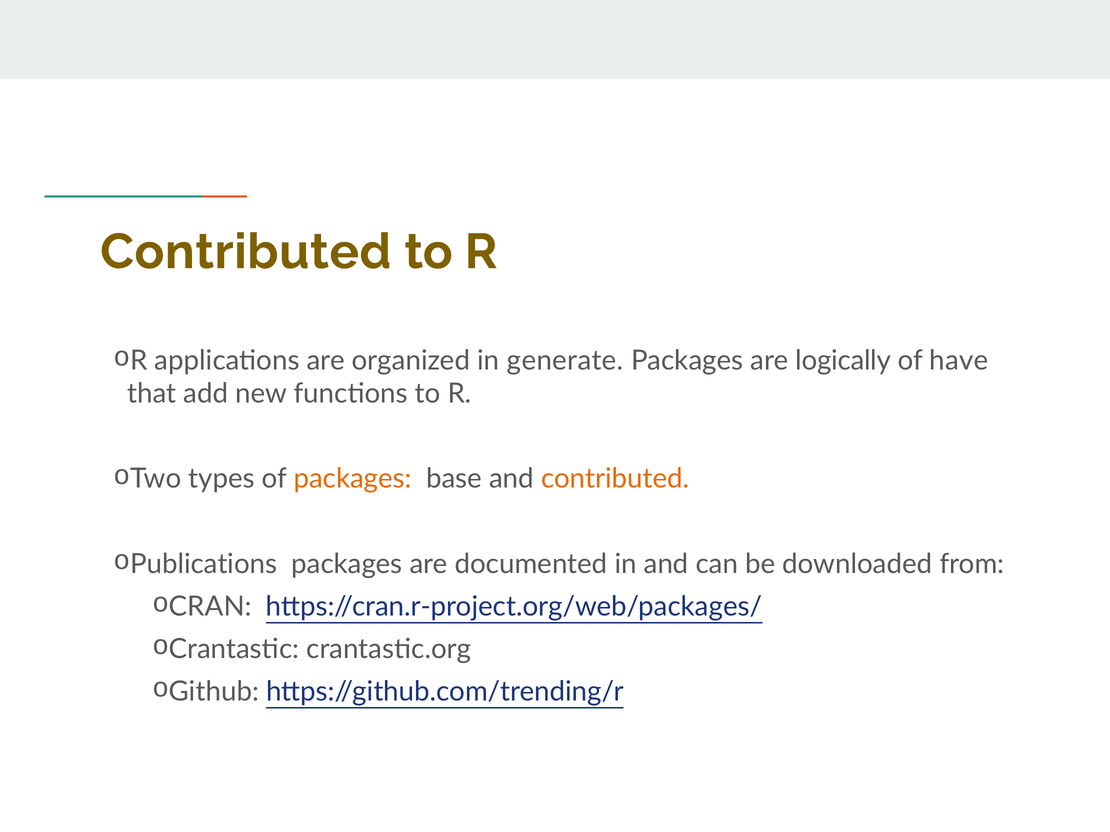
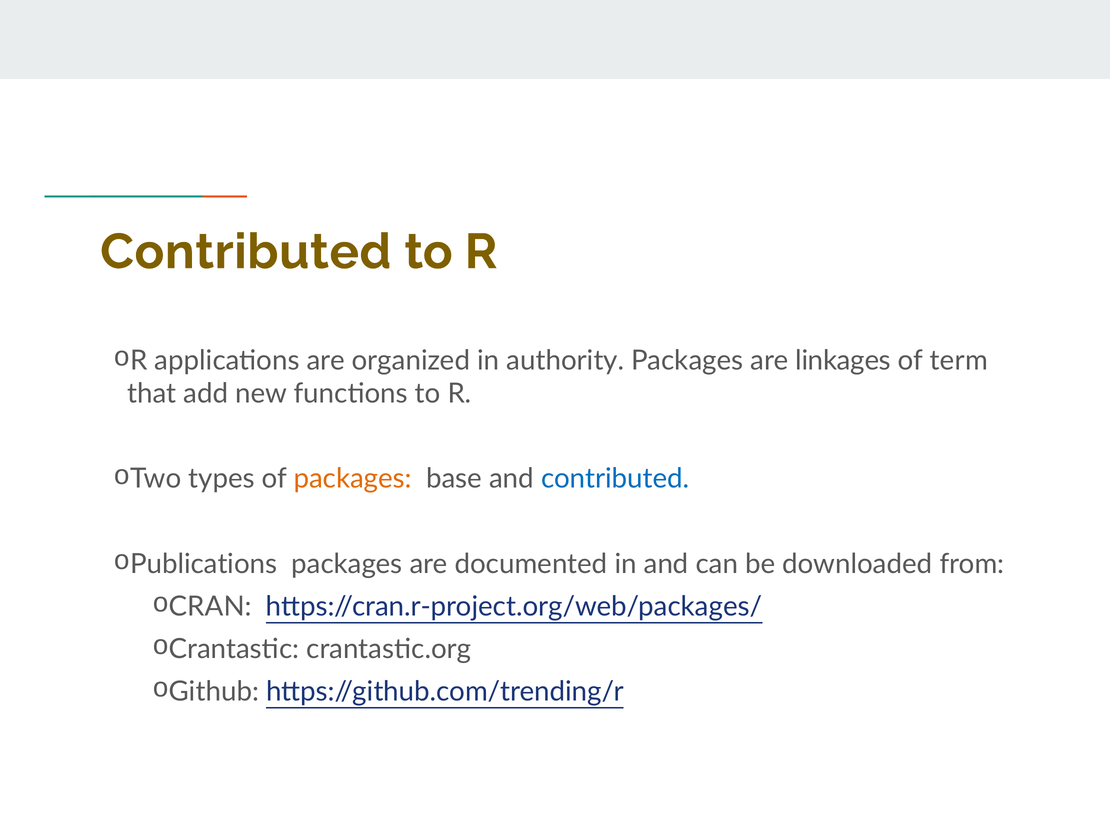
generate: generate -> authority (565, 361)
logically: logically -> linkages (843, 361)
have: have -> term (959, 361)
contributed colour: orange -> blue (615, 479)
